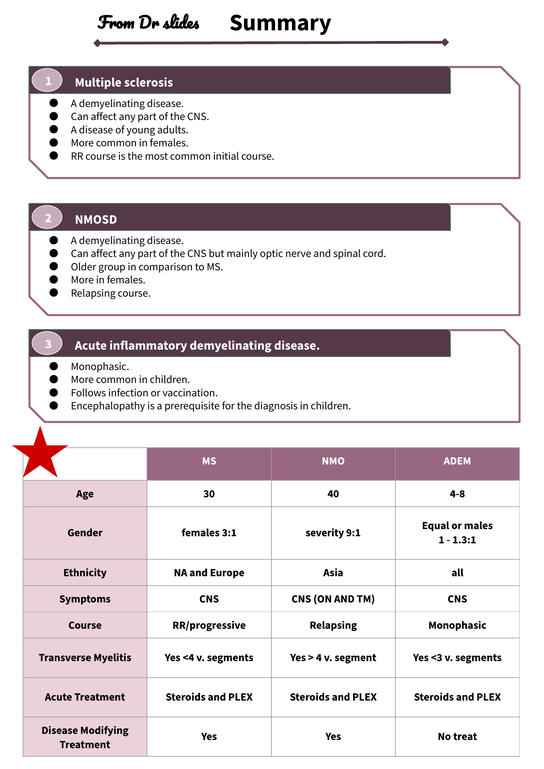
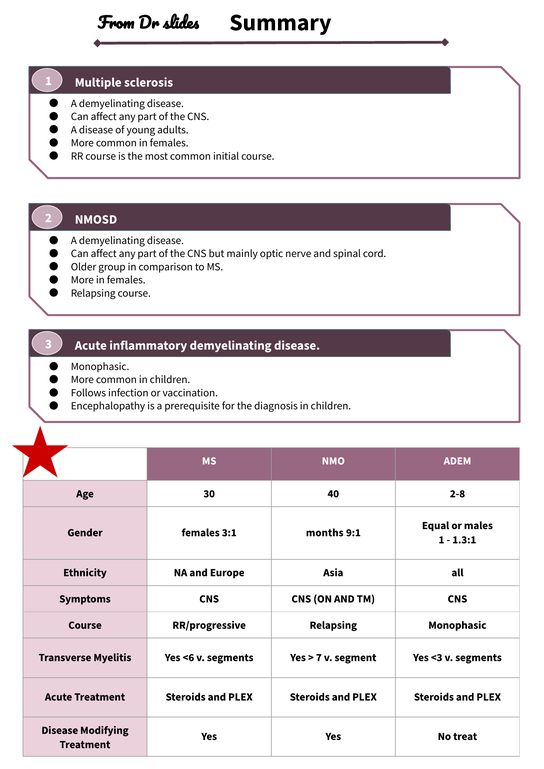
4-8: 4-8 -> 2-8 (457, 494)
severity: severity -> months (325, 533)
<4: <4 -> <6 (188, 658)
4: 4 -> 7 (319, 658)
